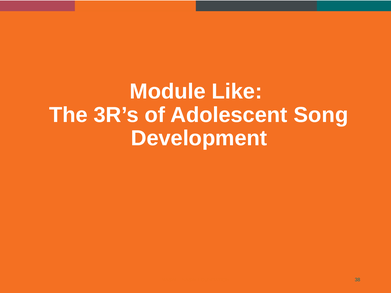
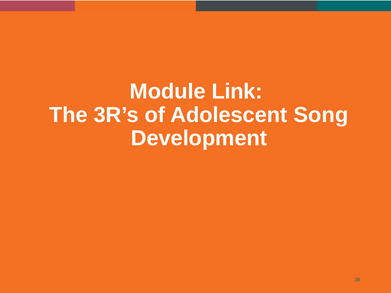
Like: Like -> Link (237, 92)
